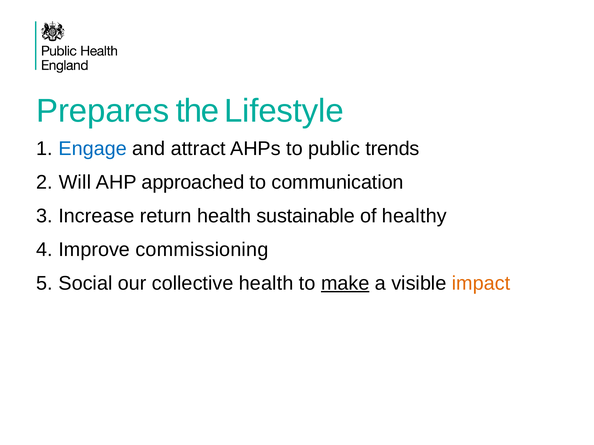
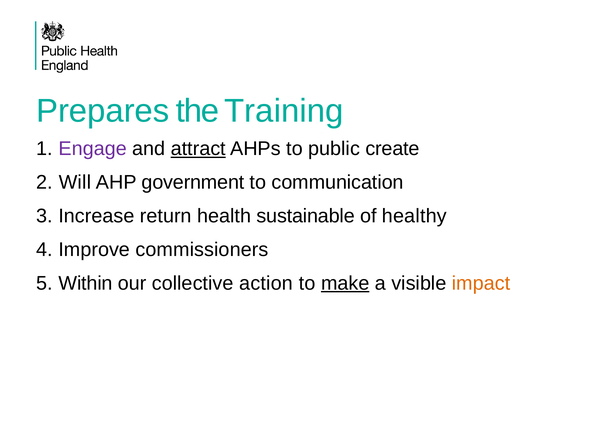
Lifestyle: Lifestyle -> Training (284, 111)
Engage colour: blue -> purple (93, 149)
attract underline: none -> present (198, 149)
trends: trends -> create (392, 149)
approached: approached -> government (193, 183)
commissioning: commissioning -> commissioners (202, 250)
Social: Social -> Within (86, 284)
collective health: health -> action (266, 284)
